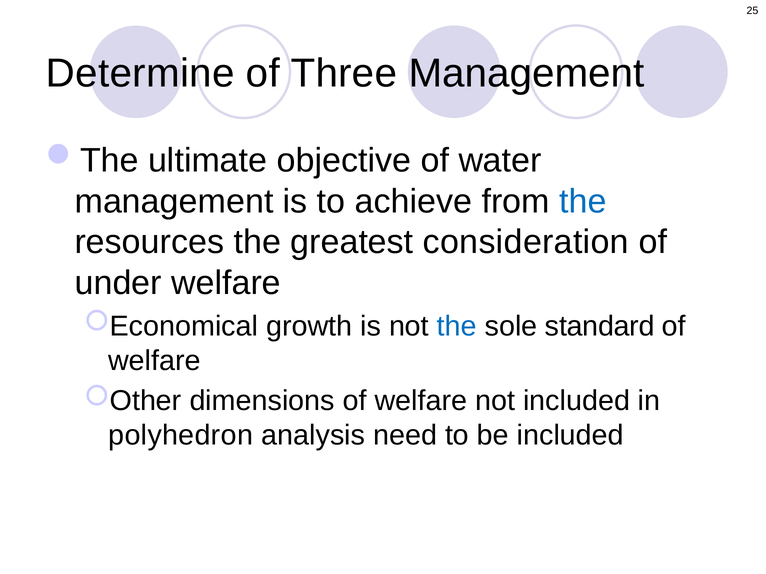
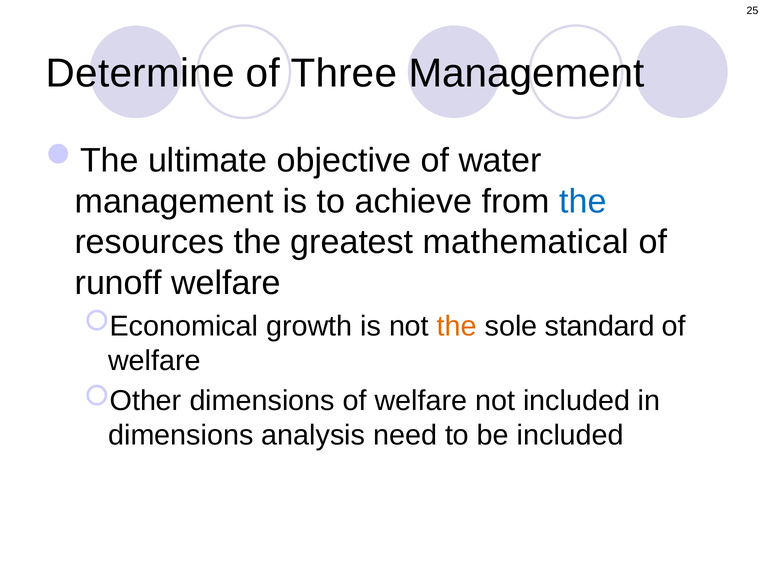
consideration: consideration -> mathematical (526, 242)
under: under -> runoff (118, 283)
the colour: blue -> orange (457, 326)
polyhedron: polyhedron -> dimensions (181, 436)
